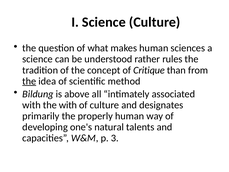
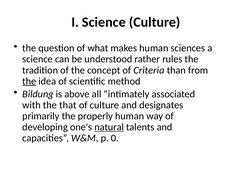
Critique: Critique -> Criteria (149, 70)
the with: with -> that (68, 105)
natural underline: none -> present (109, 127)
3: 3 -> 0 (115, 138)
